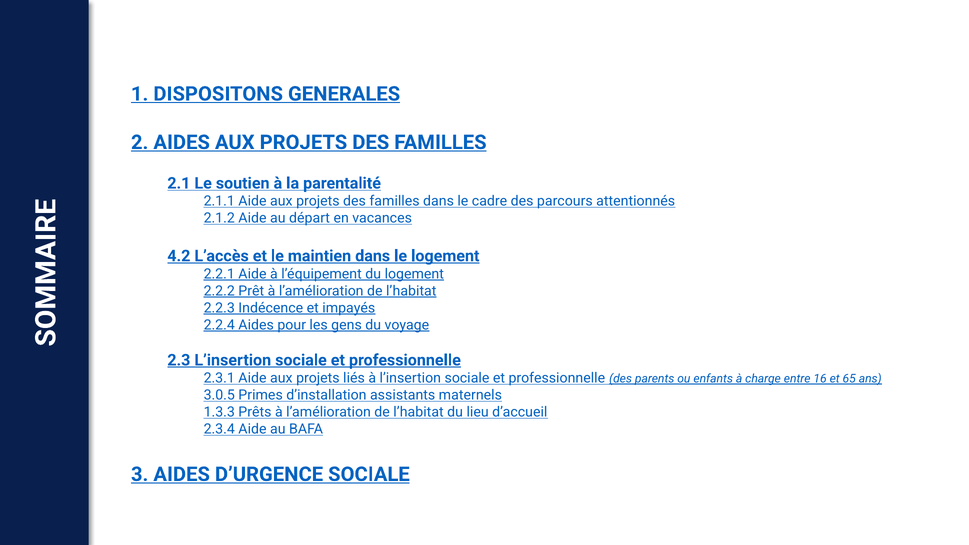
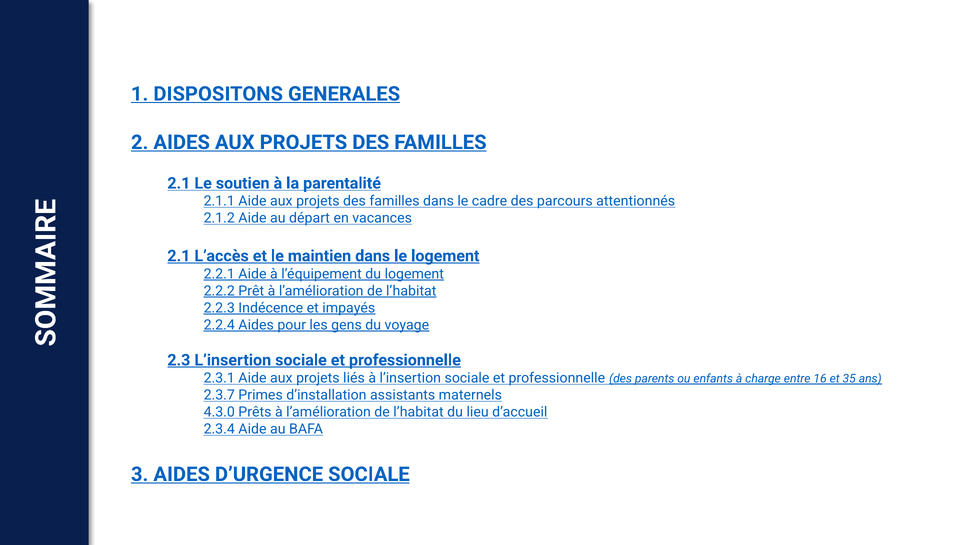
4.2: 4.2 -> 2.1 (179, 256)
65: 65 -> 35 (849, 379)
3.0.5: 3.0.5 -> 2.3.7 (219, 395)
1.3.3: 1.3.3 -> 4.3.0 (219, 412)
